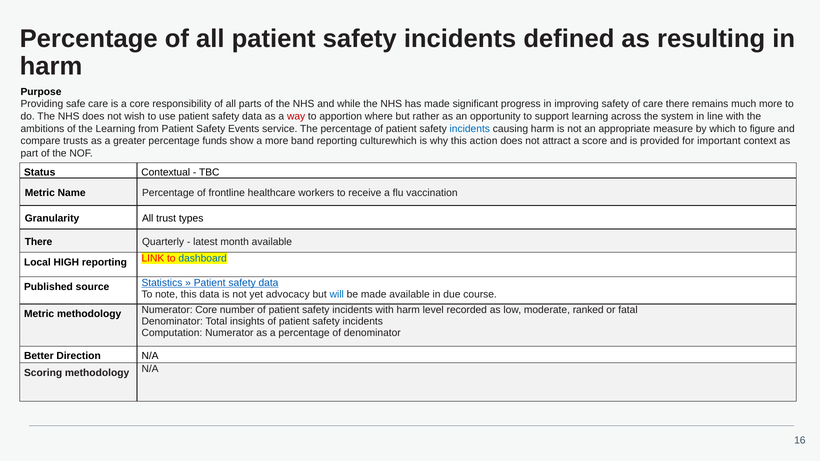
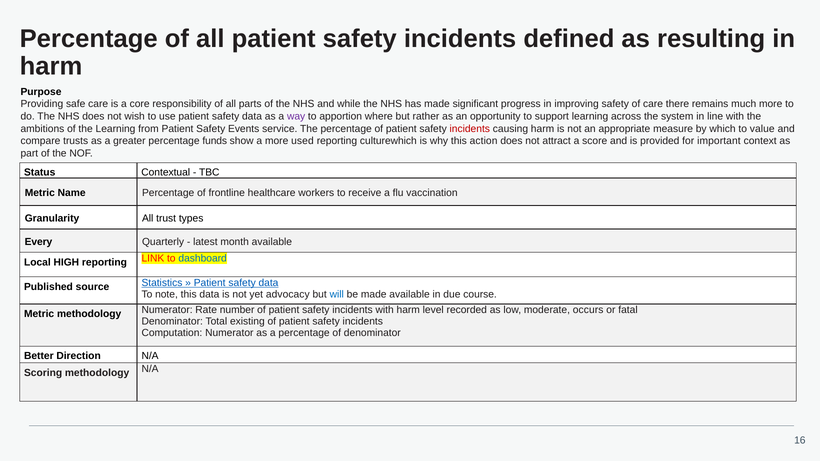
way colour: red -> purple (296, 116)
incidents colour: blue -> red (470, 129)
figure: figure -> value (762, 129)
band: band -> used (302, 141)
There: There -> Every (38, 242)
Numerator Core: Core -> Rate (206, 310)
ranked: ranked -> occurs (588, 310)
insights: insights -> existing (247, 322)
